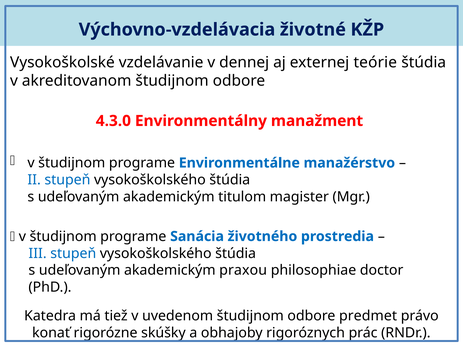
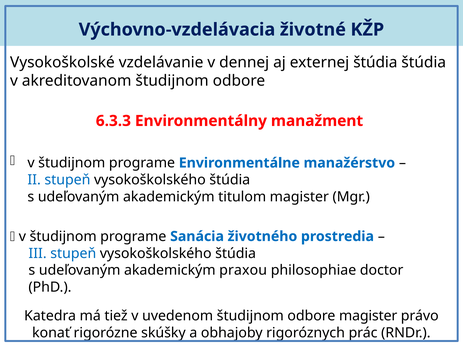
externej teórie: teórie -> štúdia (375, 62)
4.3.0: 4.3.0 -> 6.3.3 (113, 121)
odbore predmet: predmet -> magister (368, 316)
